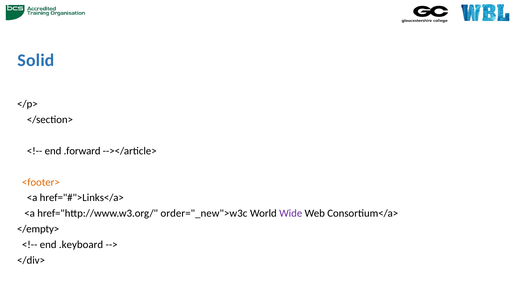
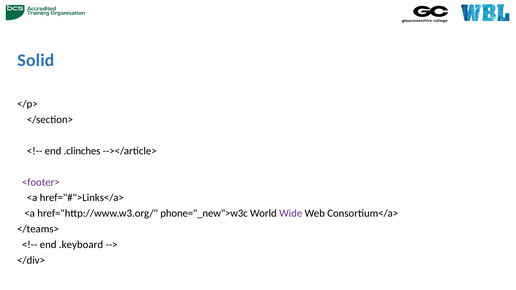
.forward: .forward -> .clinches (82, 151)
<footer> colour: orange -> purple (41, 182)
order="_new">w3c: order="_new">w3c -> phone="_new">w3c (204, 214)
</empty>: </empty> -> </teams> (38, 229)
